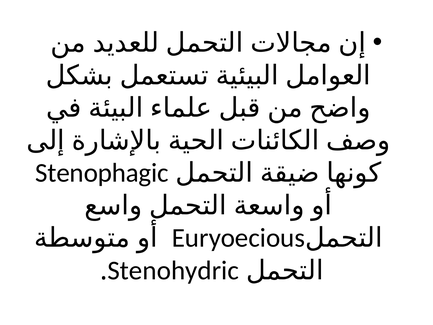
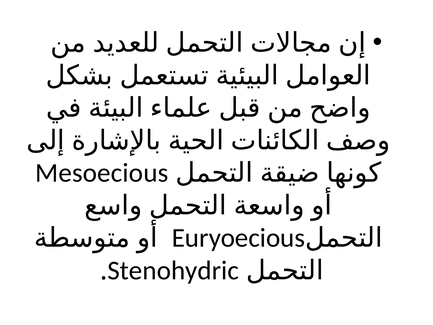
Stenophagic: Stenophagic -> Mesoecious (102, 173)
